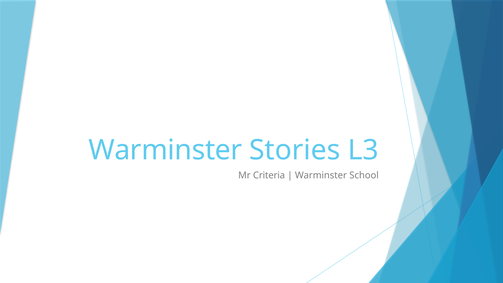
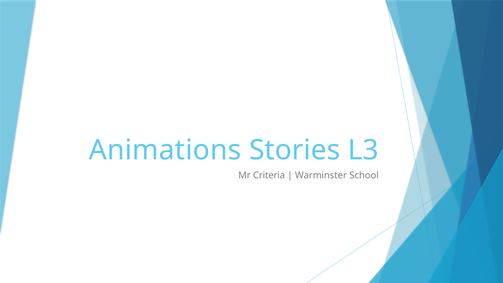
Warminster: Warminster -> Animations (165, 150)
